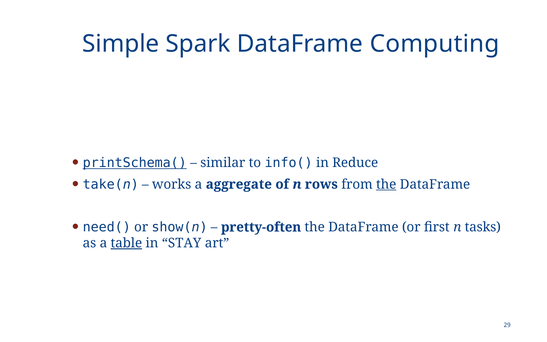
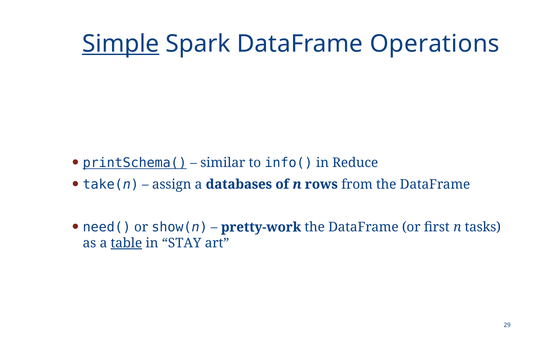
Simple underline: none -> present (121, 44)
Computing: Computing -> Operations (435, 44)
works: works -> assign (172, 184)
aggregate: aggregate -> databases (239, 184)
the underline: present -> none (386, 184)
pretty-often: pretty-often -> pretty-work (261, 227)
